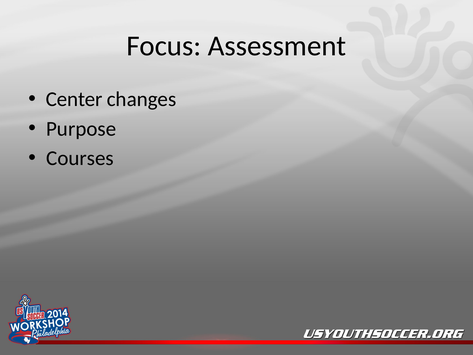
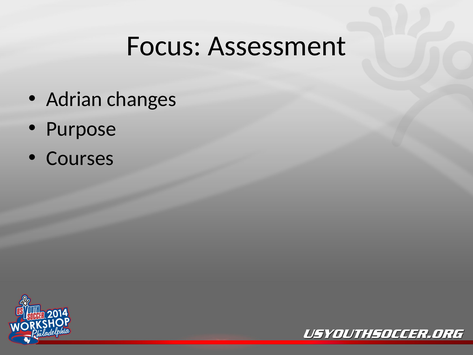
Center: Center -> Adrian (74, 99)
